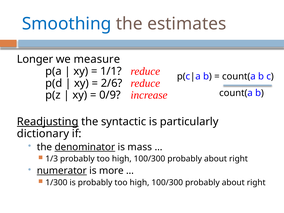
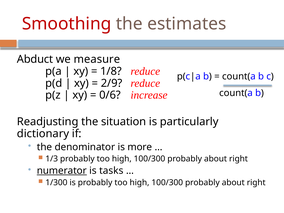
Smoothing colour: blue -> red (67, 24)
Longer: Longer -> Abduct (35, 59)
1/1: 1/1 -> 1/8 (111, 71)
2/6: 2/6 -> 2/9 (112, 83)
0/9: 0/9 -> 0/6 (110, 95)
Readjusting underline: present -> none (48, 122)
syntactic: syntactic -> situation (124, 122)
denominator underline: present -> none (85, 147)
mass: mass -> more (140, 147)
more: more -> tasks (111, 171)
